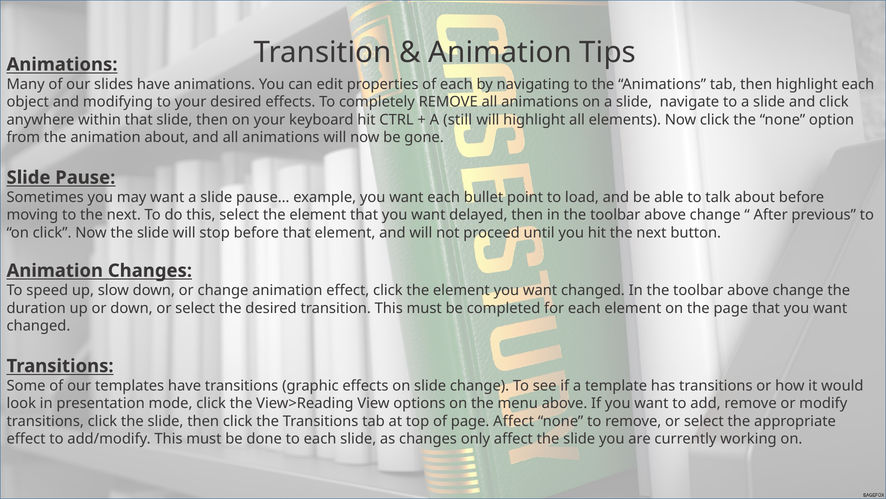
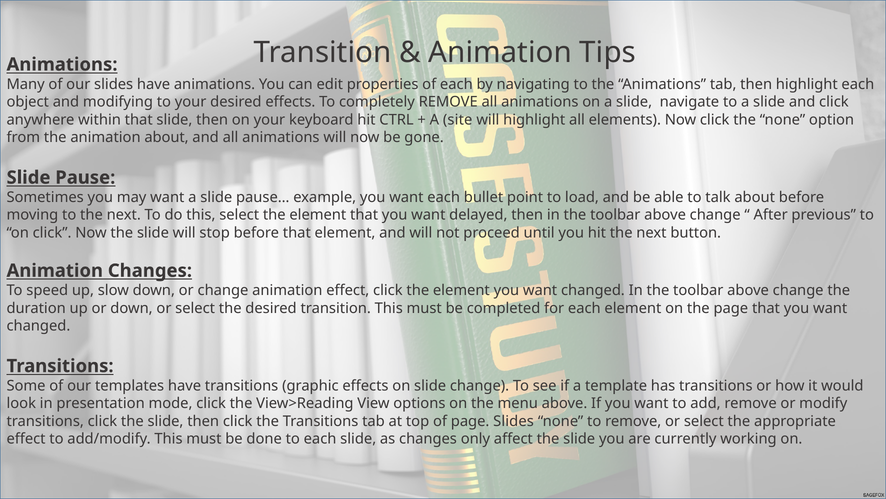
still: still -> site (458, 120)
page Affect: Affect -> Slides (514, 421)
